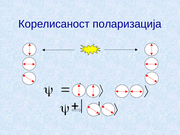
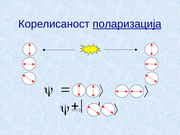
поларизација underline: none -> present (127, 24)
